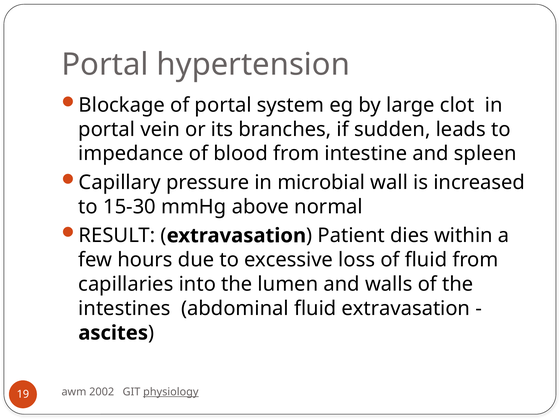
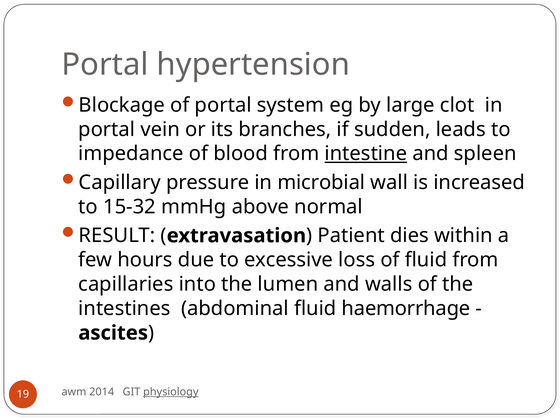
intestine underline: none -> present (366, 154)
15-30: 15-30 -> 15-32 (130, 207)
fluid extravasation: extravasation -> haemorrhage (406, 309)
2002: 2002 -> 2014 (102, 392)
